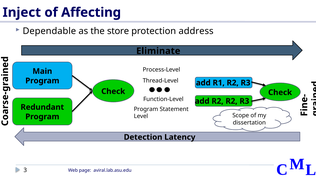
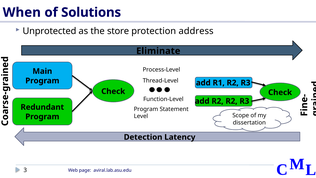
Inject: Inject -> When (22, 12)
Affecting: Affecting -> Solutions (91, 12)
Dependable: Dependable -> Unprotected (49, 31)
